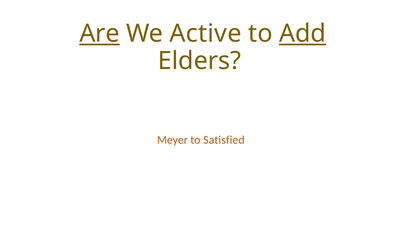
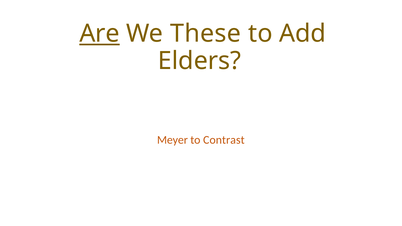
Active: Active -> These (206, 34)
Add underline: present -> none (303, 34)
Satisfied: Satisfied -> Contrast (224, 140)
